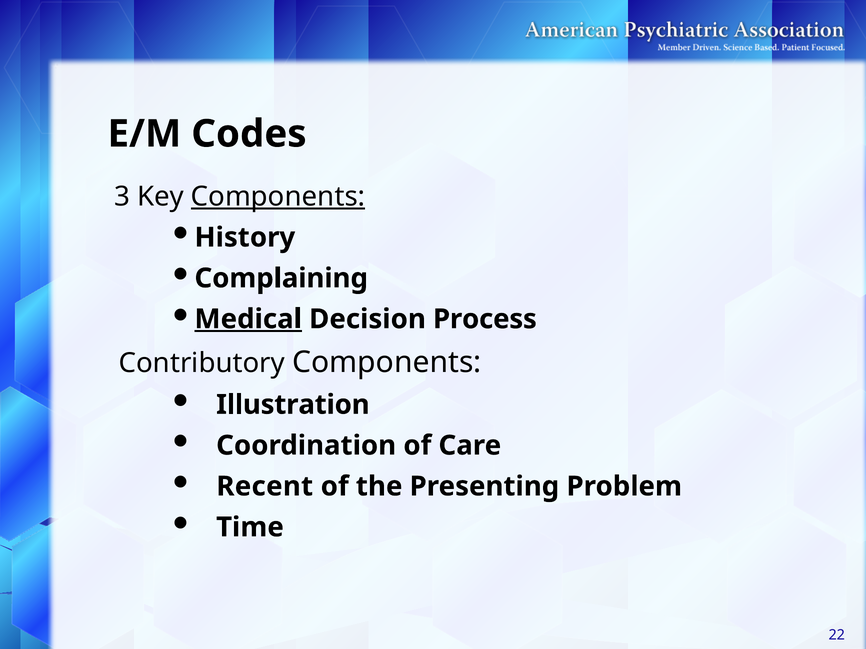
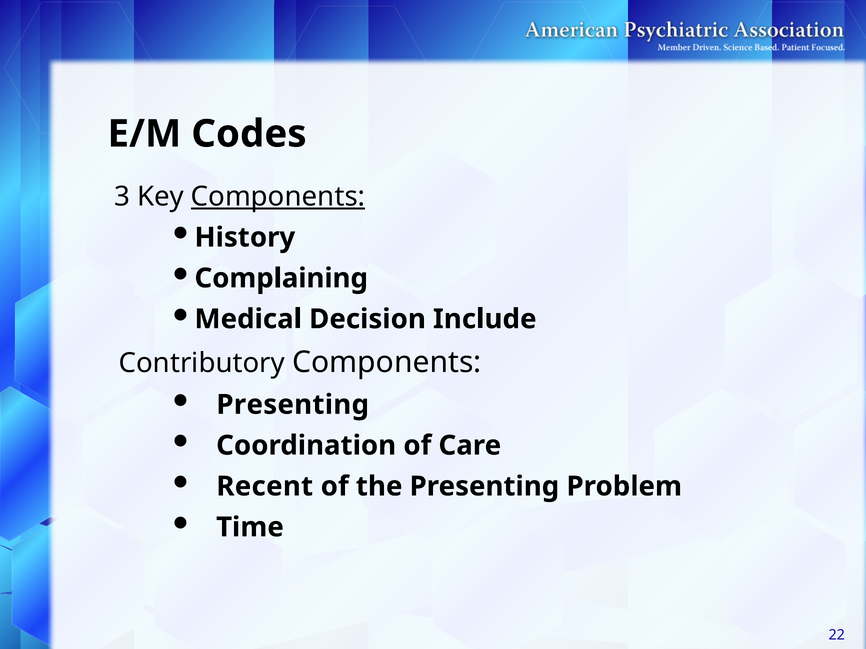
Medical underline: present -> none (248, 319)
Process: Process -> Include (485, 319)
Illustration: Illustration -> Presenting (293, 405)
